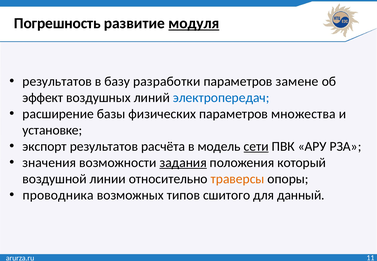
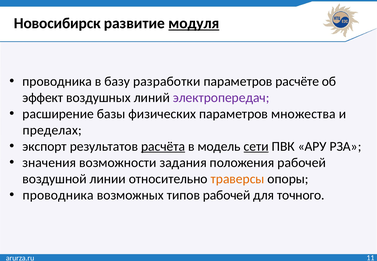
Погрешность: Погрешность -> Новосибирск (57, 23)
результатов: результатов -> проводника (57, 81)
замене: замене -> расчёте (297, 81)
электропередач colour: blue -> purple (221, 98)
установке: установке -> пределах (52, 130)
расчёта underline: none -> present (163, 146)
задания underline: present -> none (183, 163)
положения который: который -> рабочей (302, 163)
типов сшитого: сшитого -> рабочей (227, 195)
данный: данный -> точного (301, 195)
